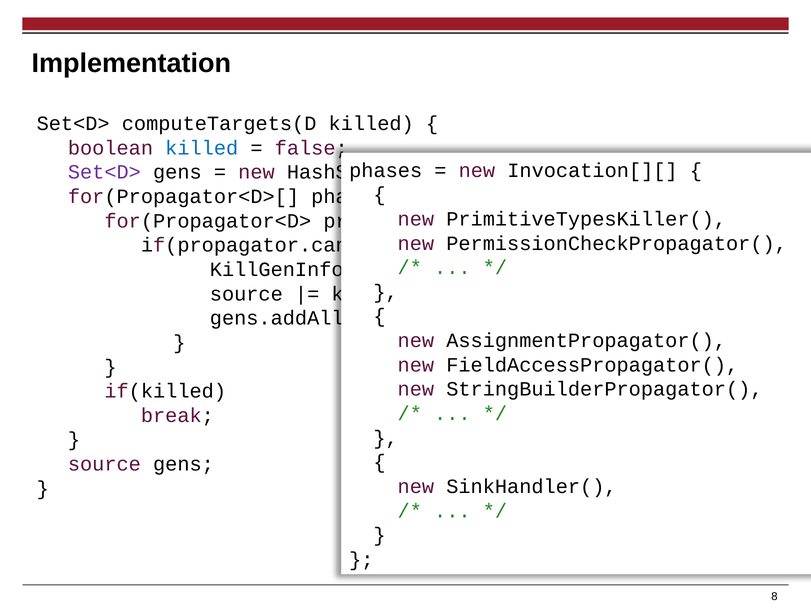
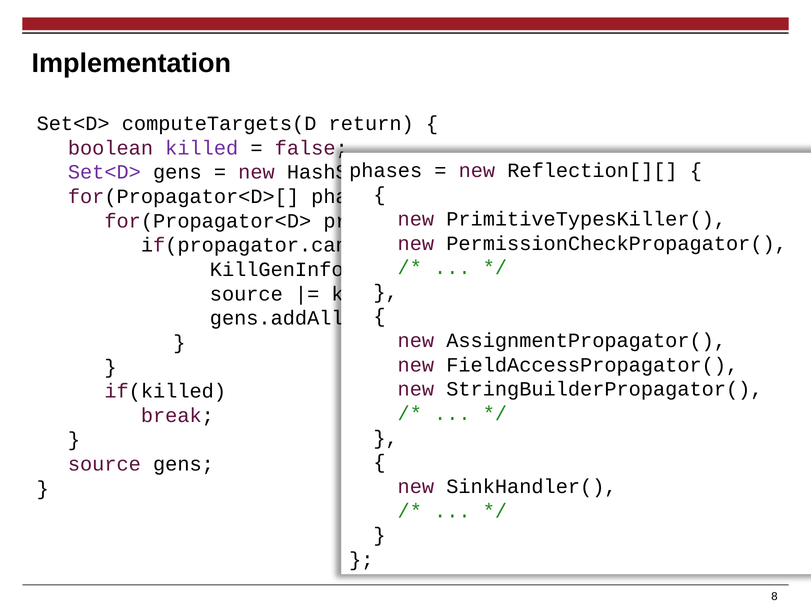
computeTargets(D killed: killed -> return (371, 124)
killed colour: blue -> purple (202, 148)
Invocation[][: Invocation[][ -> Reflection[][ (592, 170)
